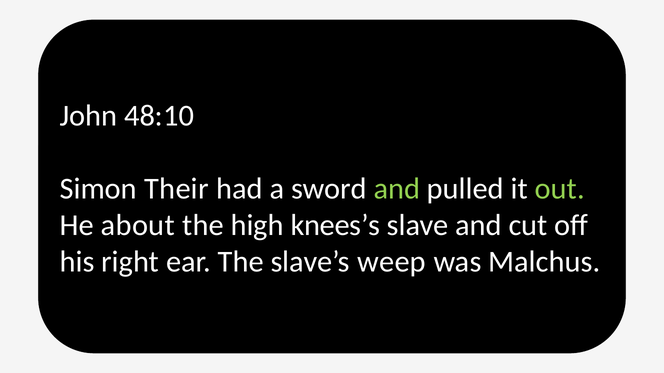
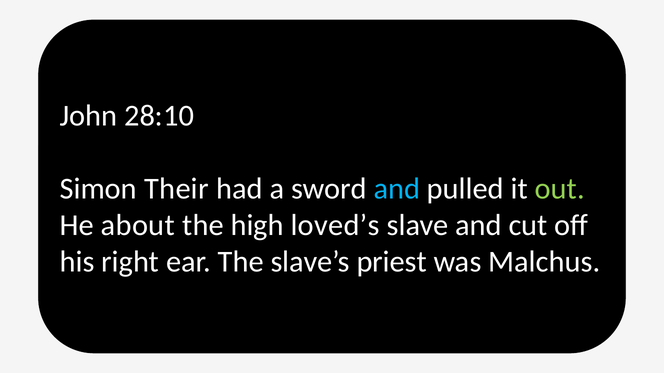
48:10: 48:10 -> 28:10 (159, 116)
and colour: light green -> light blue (397, 189)
knees’s: knees’s -> loved’s (335, 225)
weep: weep -> priest (392, 262)
